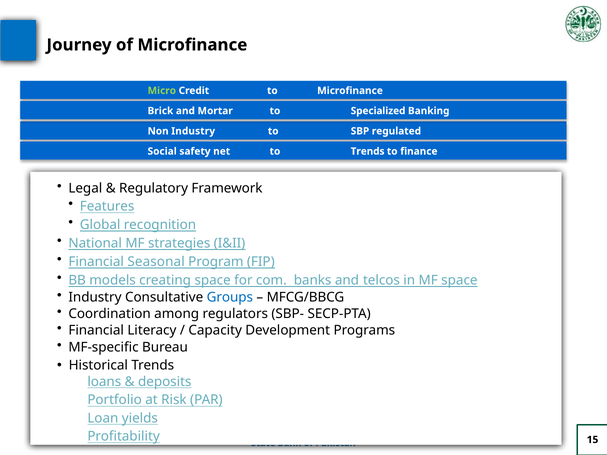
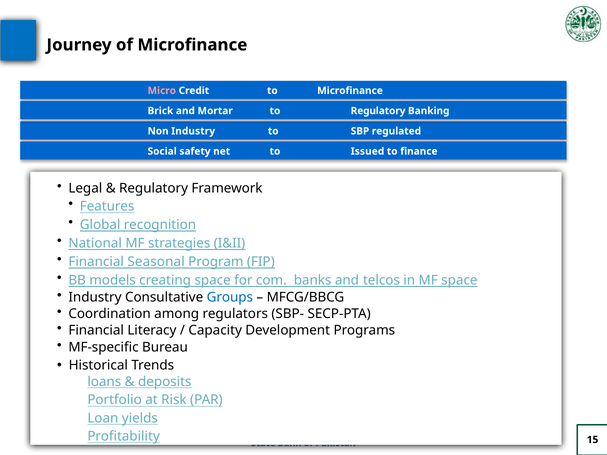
Micro colour: light green -> pink (162, 91)
to Specialized: Specialized -> Regulatory (378, 111)
to Trends: Trends -> Issued (367, 151)
